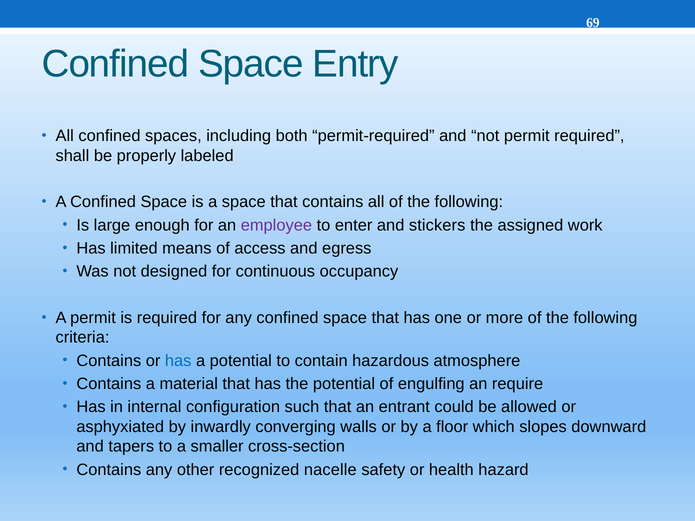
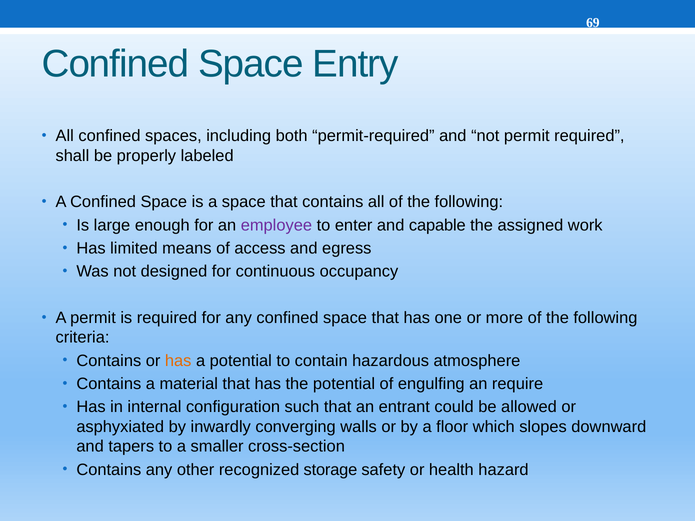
stickers: stickers -> capable (437, 225)
has colour: blue -> orange (178, 361)
nacelle: nacelle -> storage (330, 470)
